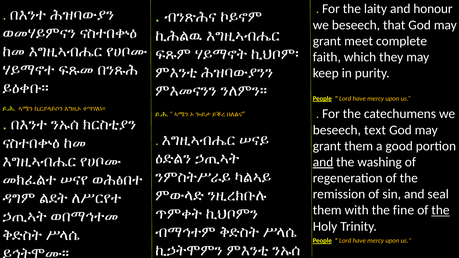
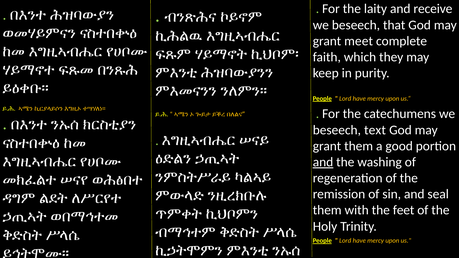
honour: honour -> receive (433, 9)
fine: fine -> feet (404, 210)
the underline: present -> none (440, 210)
